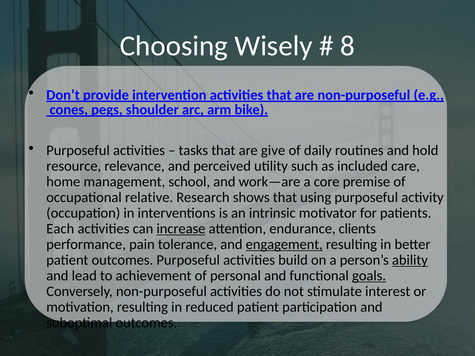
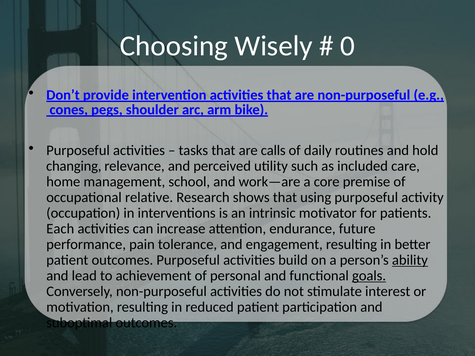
8: 8 -> 0 (348, 46)
give: give -> calls (273, 151)
resource: resource -> changing (74, 166)
increase underline: present -> none (181, 229)
clients: clients -> future (357, 229)
engagement underline: present -> none (284, 245)
